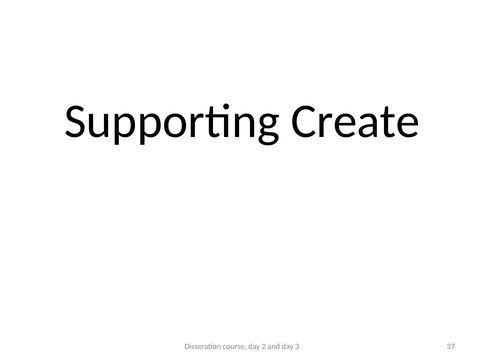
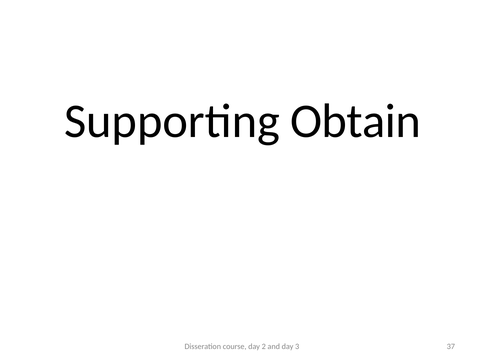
Create: Create -> Obtain (355, 121)
